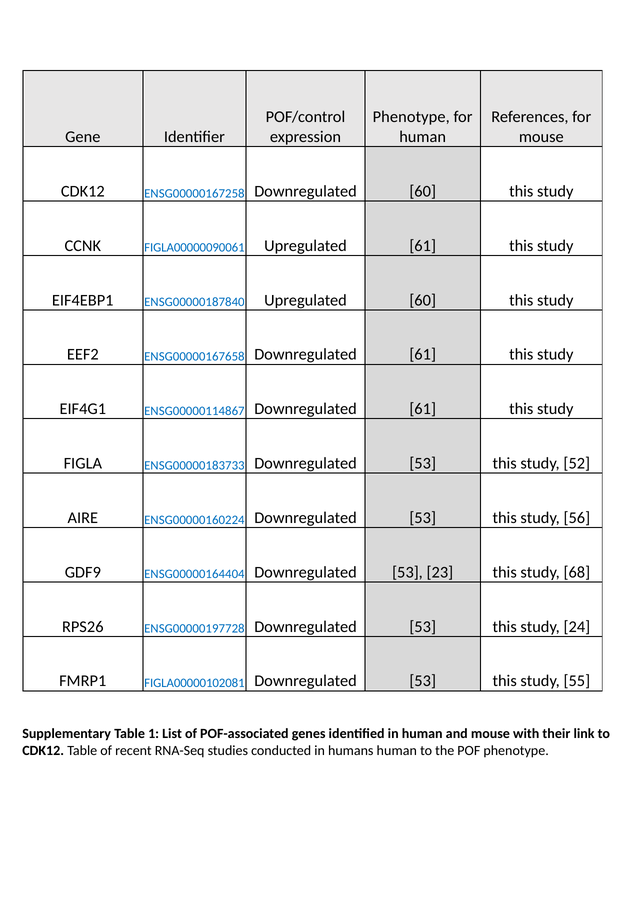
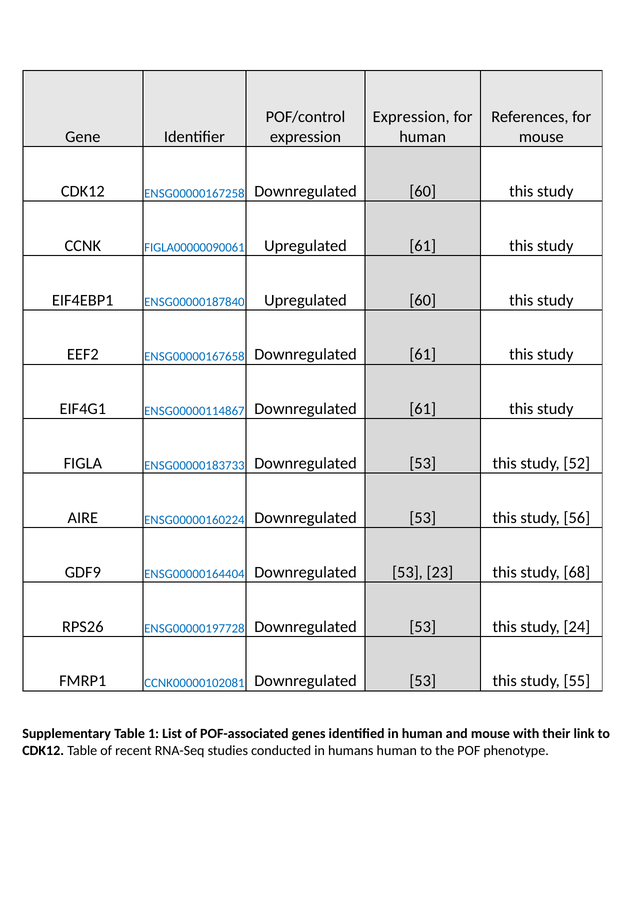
Phenotype: Phenotype -> Expression (411, 117)
FIGLA00000102081: FIGLA00000102081 -> CCNK00000102081 (194, 683)
